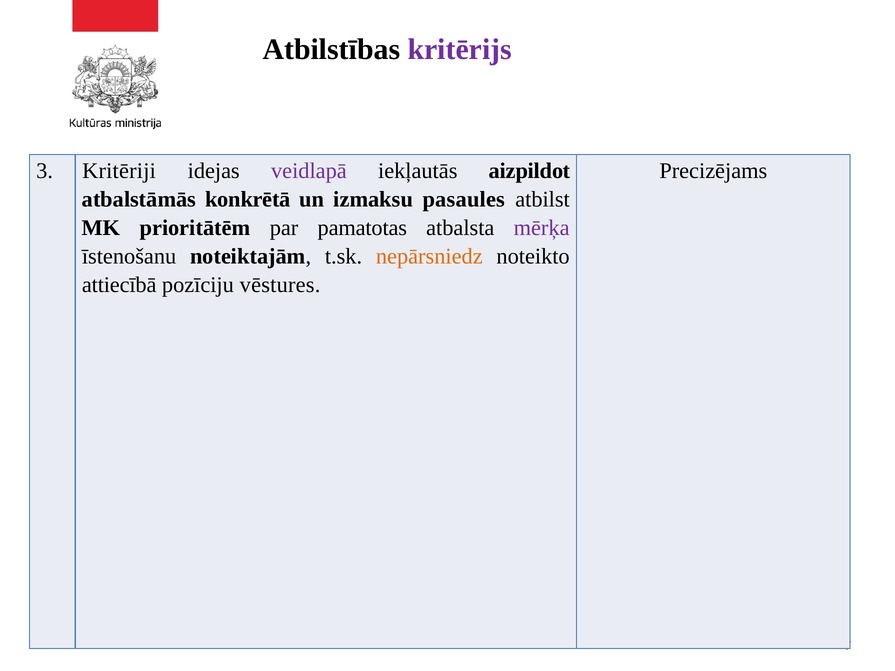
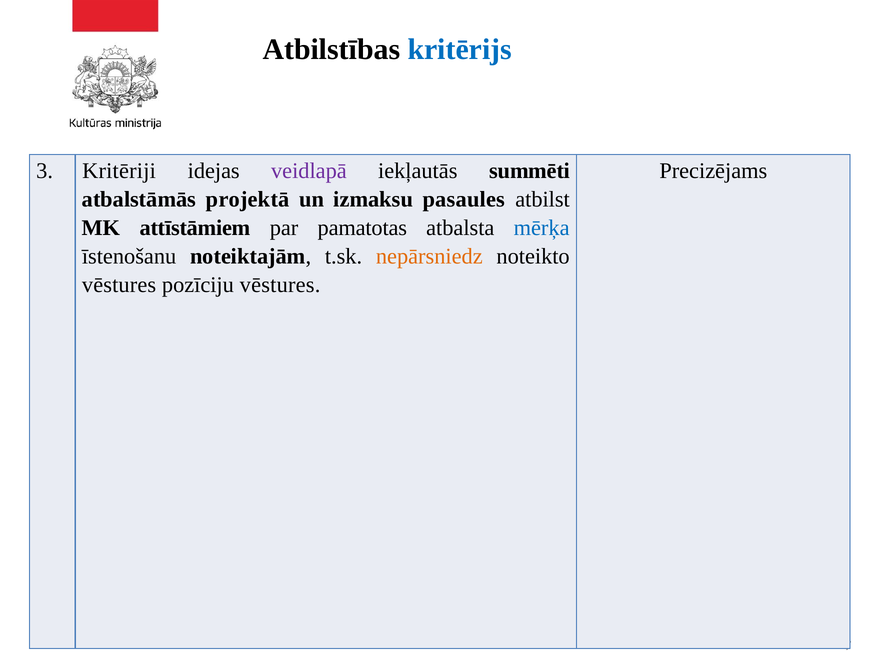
kritērijs colour: purple -> blue (460, 49)
aizpildot: aizpildot -> summēti (530, 171)
konkrētā: konkrētā -> projektā (248, 199)
prioritātēm: prioritātēm -> attīstāmiem (195, 228)
mērķa colour: purple -> blue (542, 228)
attiecībā: attiecībā -> vēstures (119, 285)
